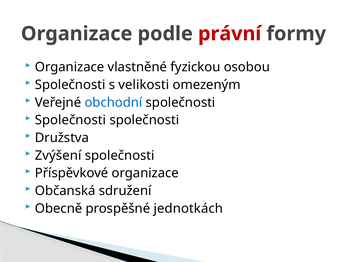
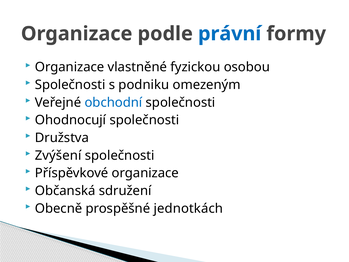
právní colour: red -> blue (230, 34)
velikosti: velikosti -> podniku (144, 85)
Společnosti: Společnosti -> Ohodnocují (70, 120)
